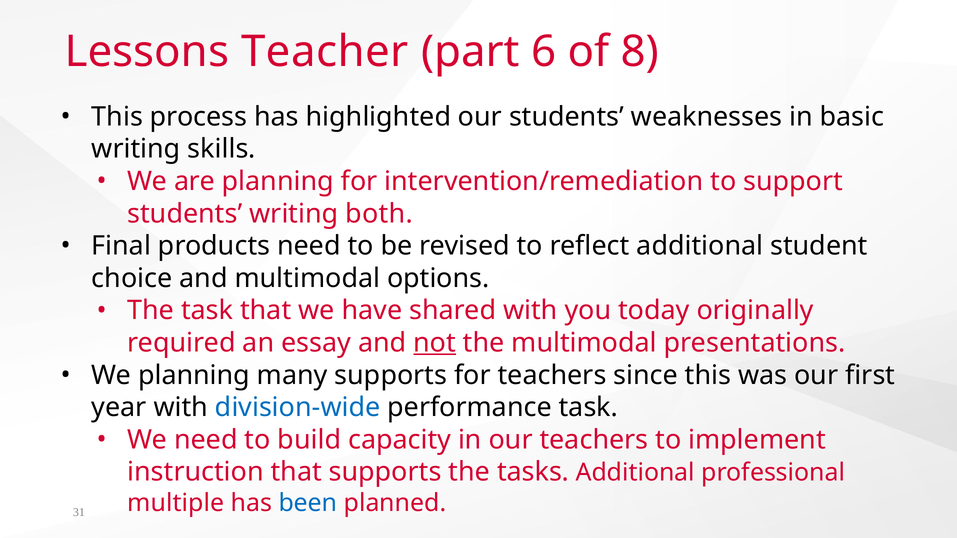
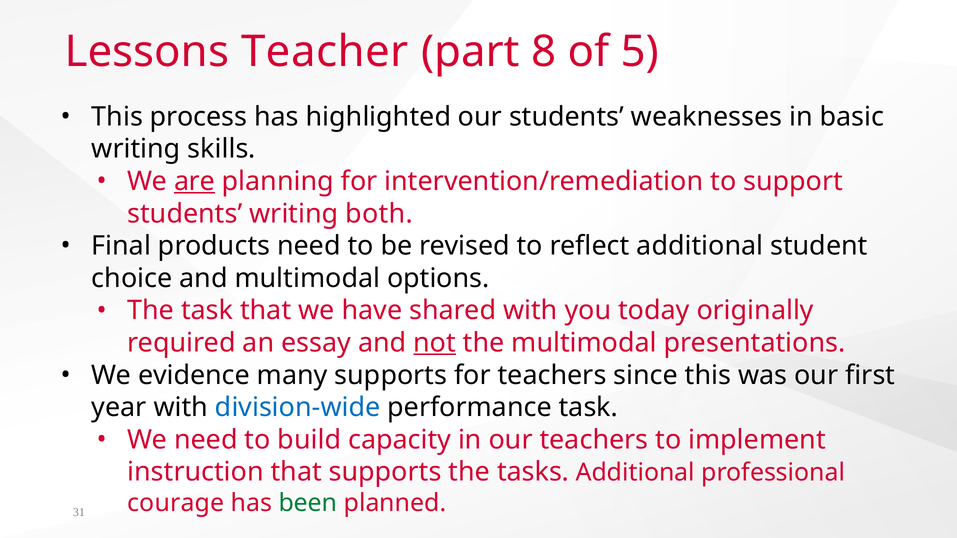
6: 6 -> 8 (544, 52)
8: 8 -> 5 (640, 52)
are underline: none -> present (195, 181)
We planning: planning -> evidence (194, 375)
multiple: multiple -> courage (176, 503)
been colour: blue -> green (308, 503)
